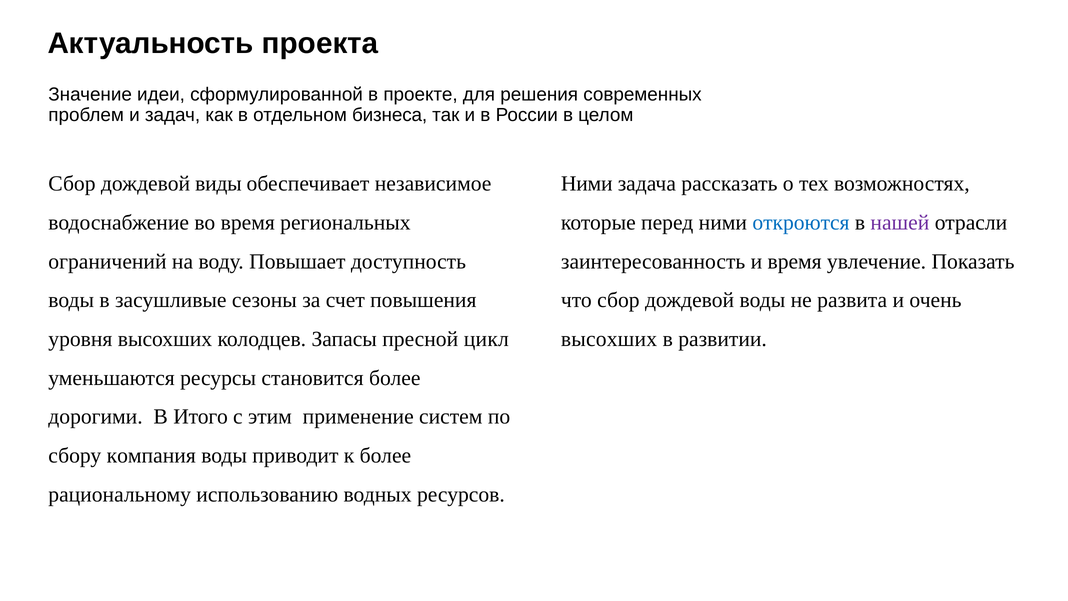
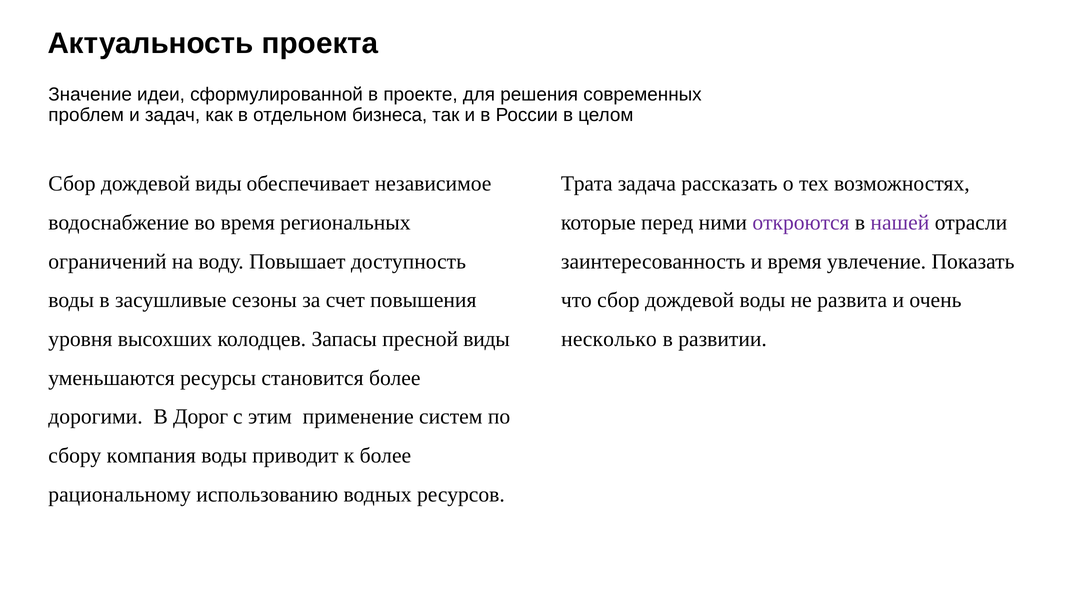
Ними: Ними -> Трата (587, 184)
откроются colour: blue -> purple (801, 223)
пресной цикл: цикл -> виды (487, 339)
высохших: высохших -> несколько (609, 339)
Итого: Итого -> Дорог (201, 417)
